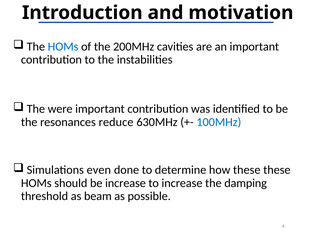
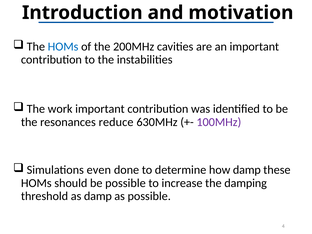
were: were -> work (60, 109)
100MHz colour: blue -> purple (219, 122)
how these: these -> damp (247, 170)
be increase: increase -> possible (125, 183)
as beam: beam -> damp (98, 196)
